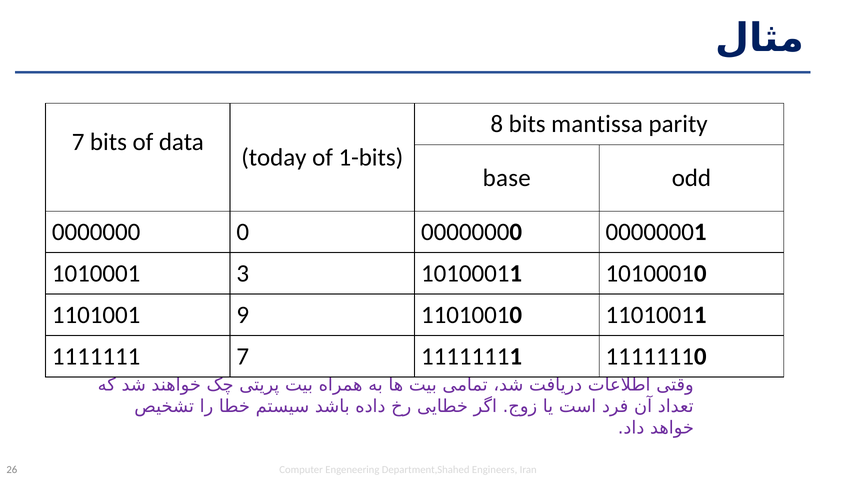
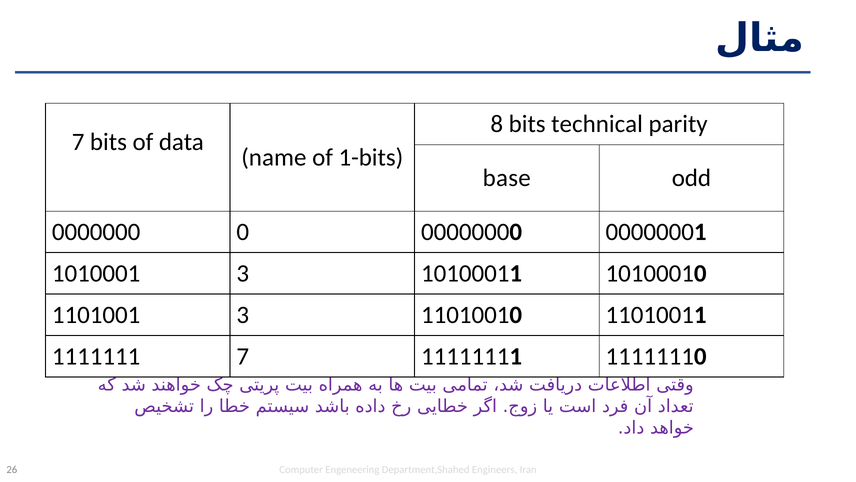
mantissa: mantissa -> technical (597, 124)
today: today -> name (274, 157)
1101001 9: 9 -> 3 (243, 315)
